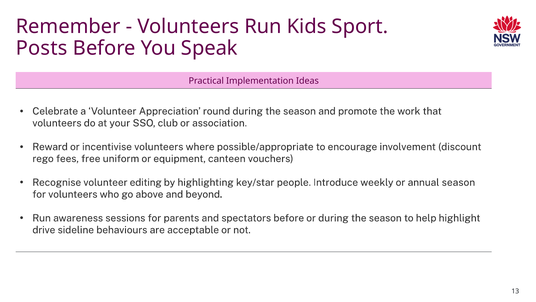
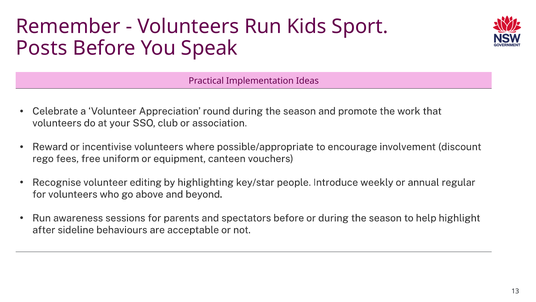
annual season: season -> regular (459, 182)
drive: drive -> after (44, 230)
